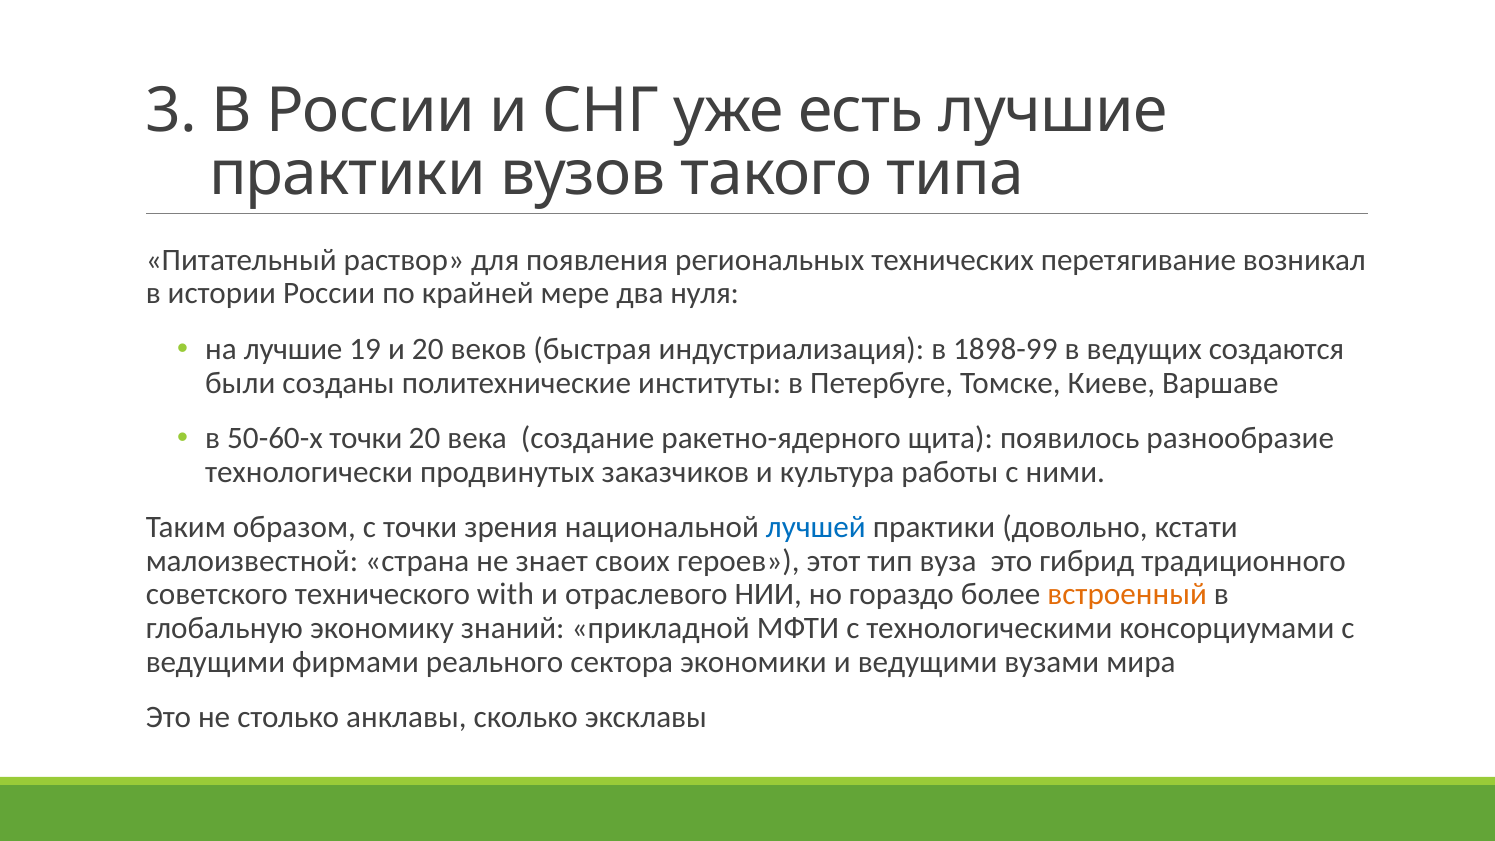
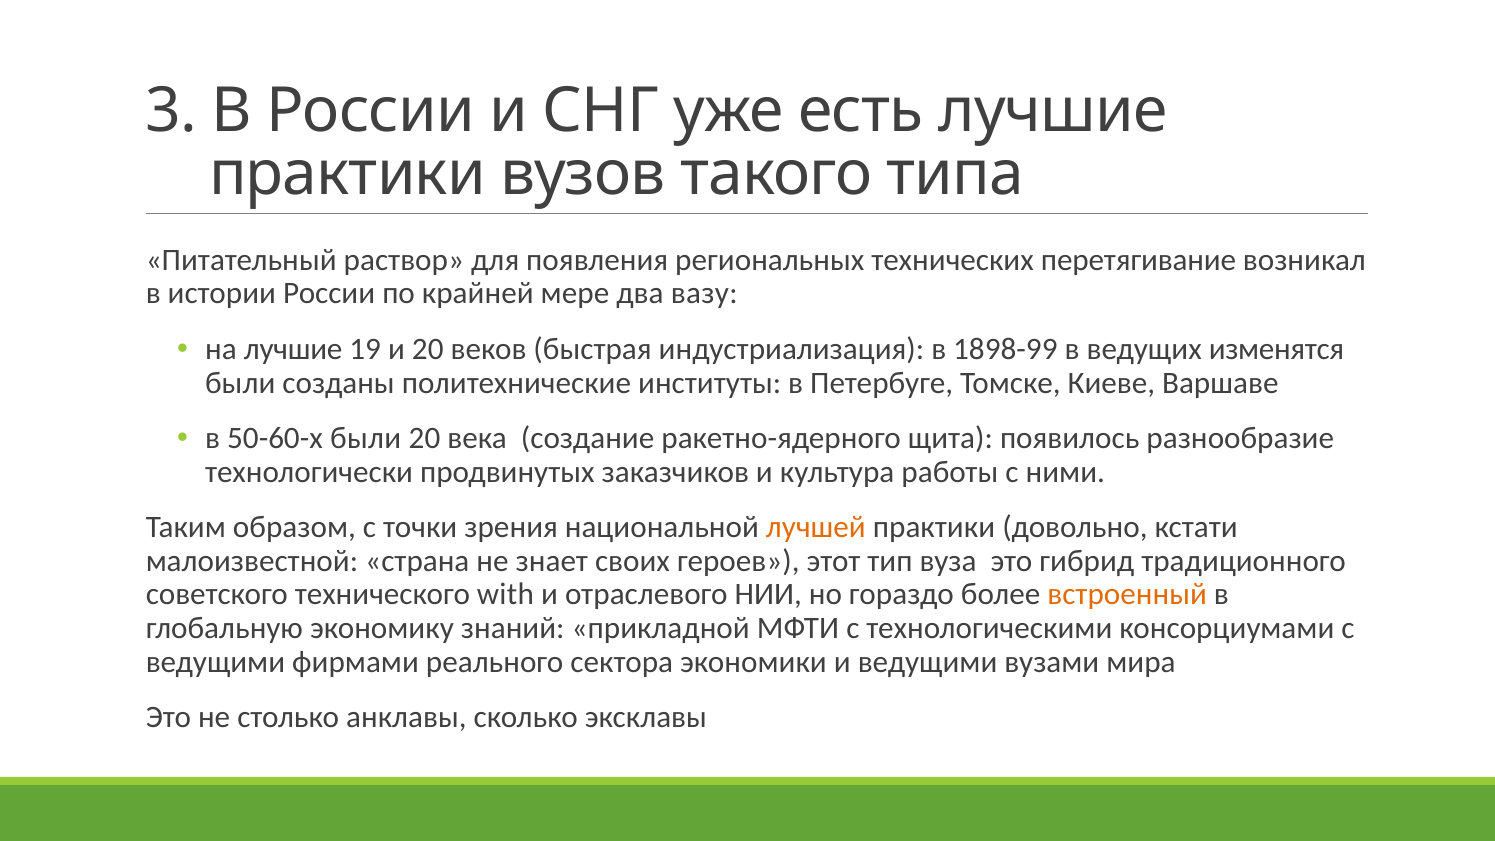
нуля: нуля -> вазу (704, 294)
создаются: создаются -> изменятся (1276, 349)
50-60-х точки: точки -> были (366, 438)
лучшей colour: blue -> orange (816, 527)
